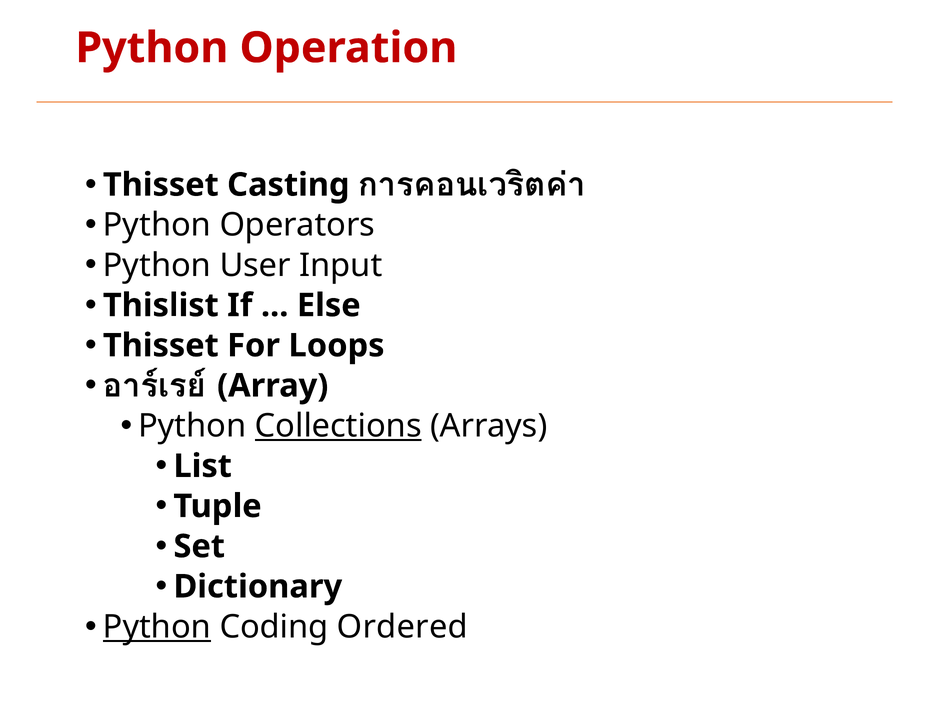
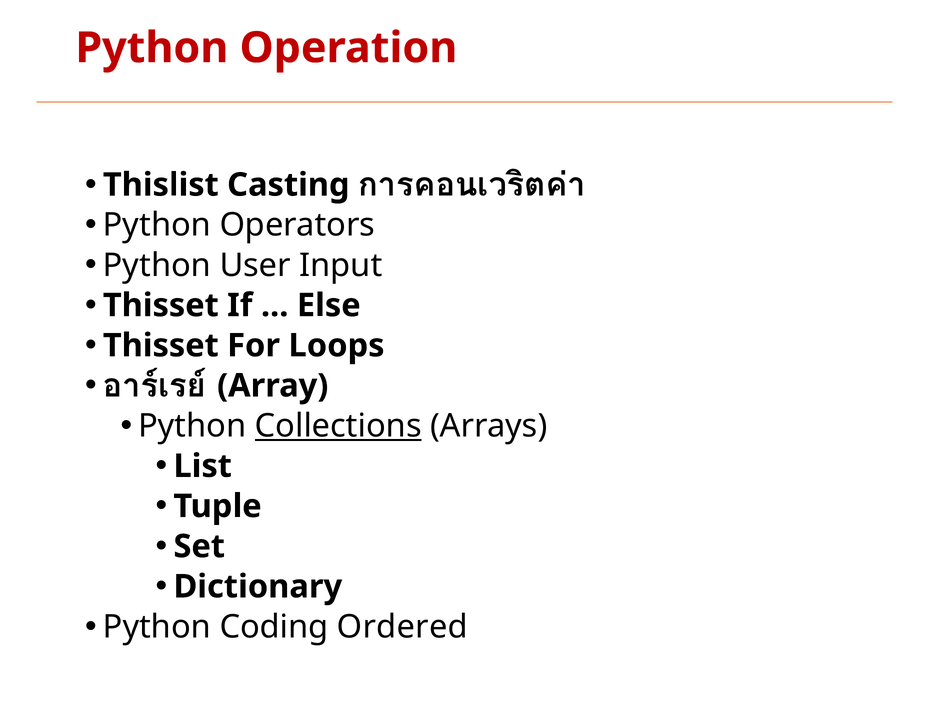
Thisset: Thisset -> Thislist (161, 185)
Thislist: Thislist -> Thisset (161, 305)
Python underline: present -> none (157, 627)
